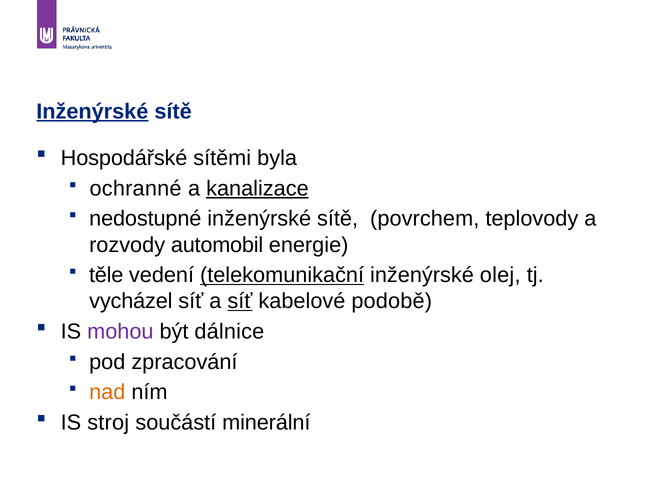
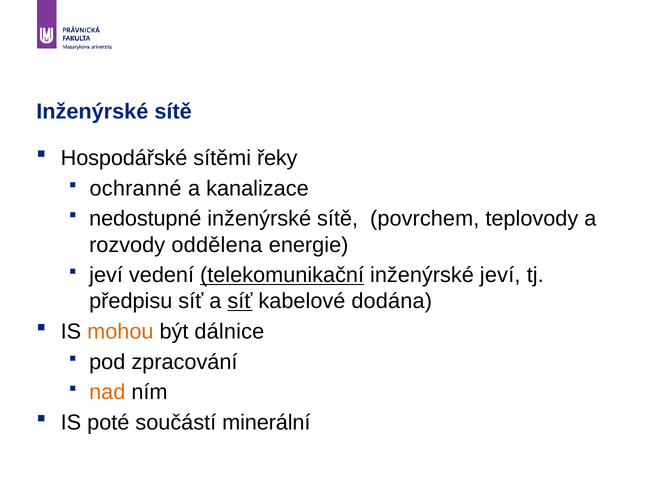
Inženýrské underline: present -> none (92, 111)
byla: byla -> řeky (277, 158)
kanalizace underline: present -> none (257, 189)
automobil: automobil -> oddělena (217, 245)
těle: těle -> jeví (106, 275)
inženýrské olej: olej -> jeví (500, 275)
vycházel: vycházel -> předpisu (131, 301)
podobě: podobě -> dodána (392, 301)
mohou colour: purple -> orange (120, 332)
stroj: stroj -> poté (108, 423)
